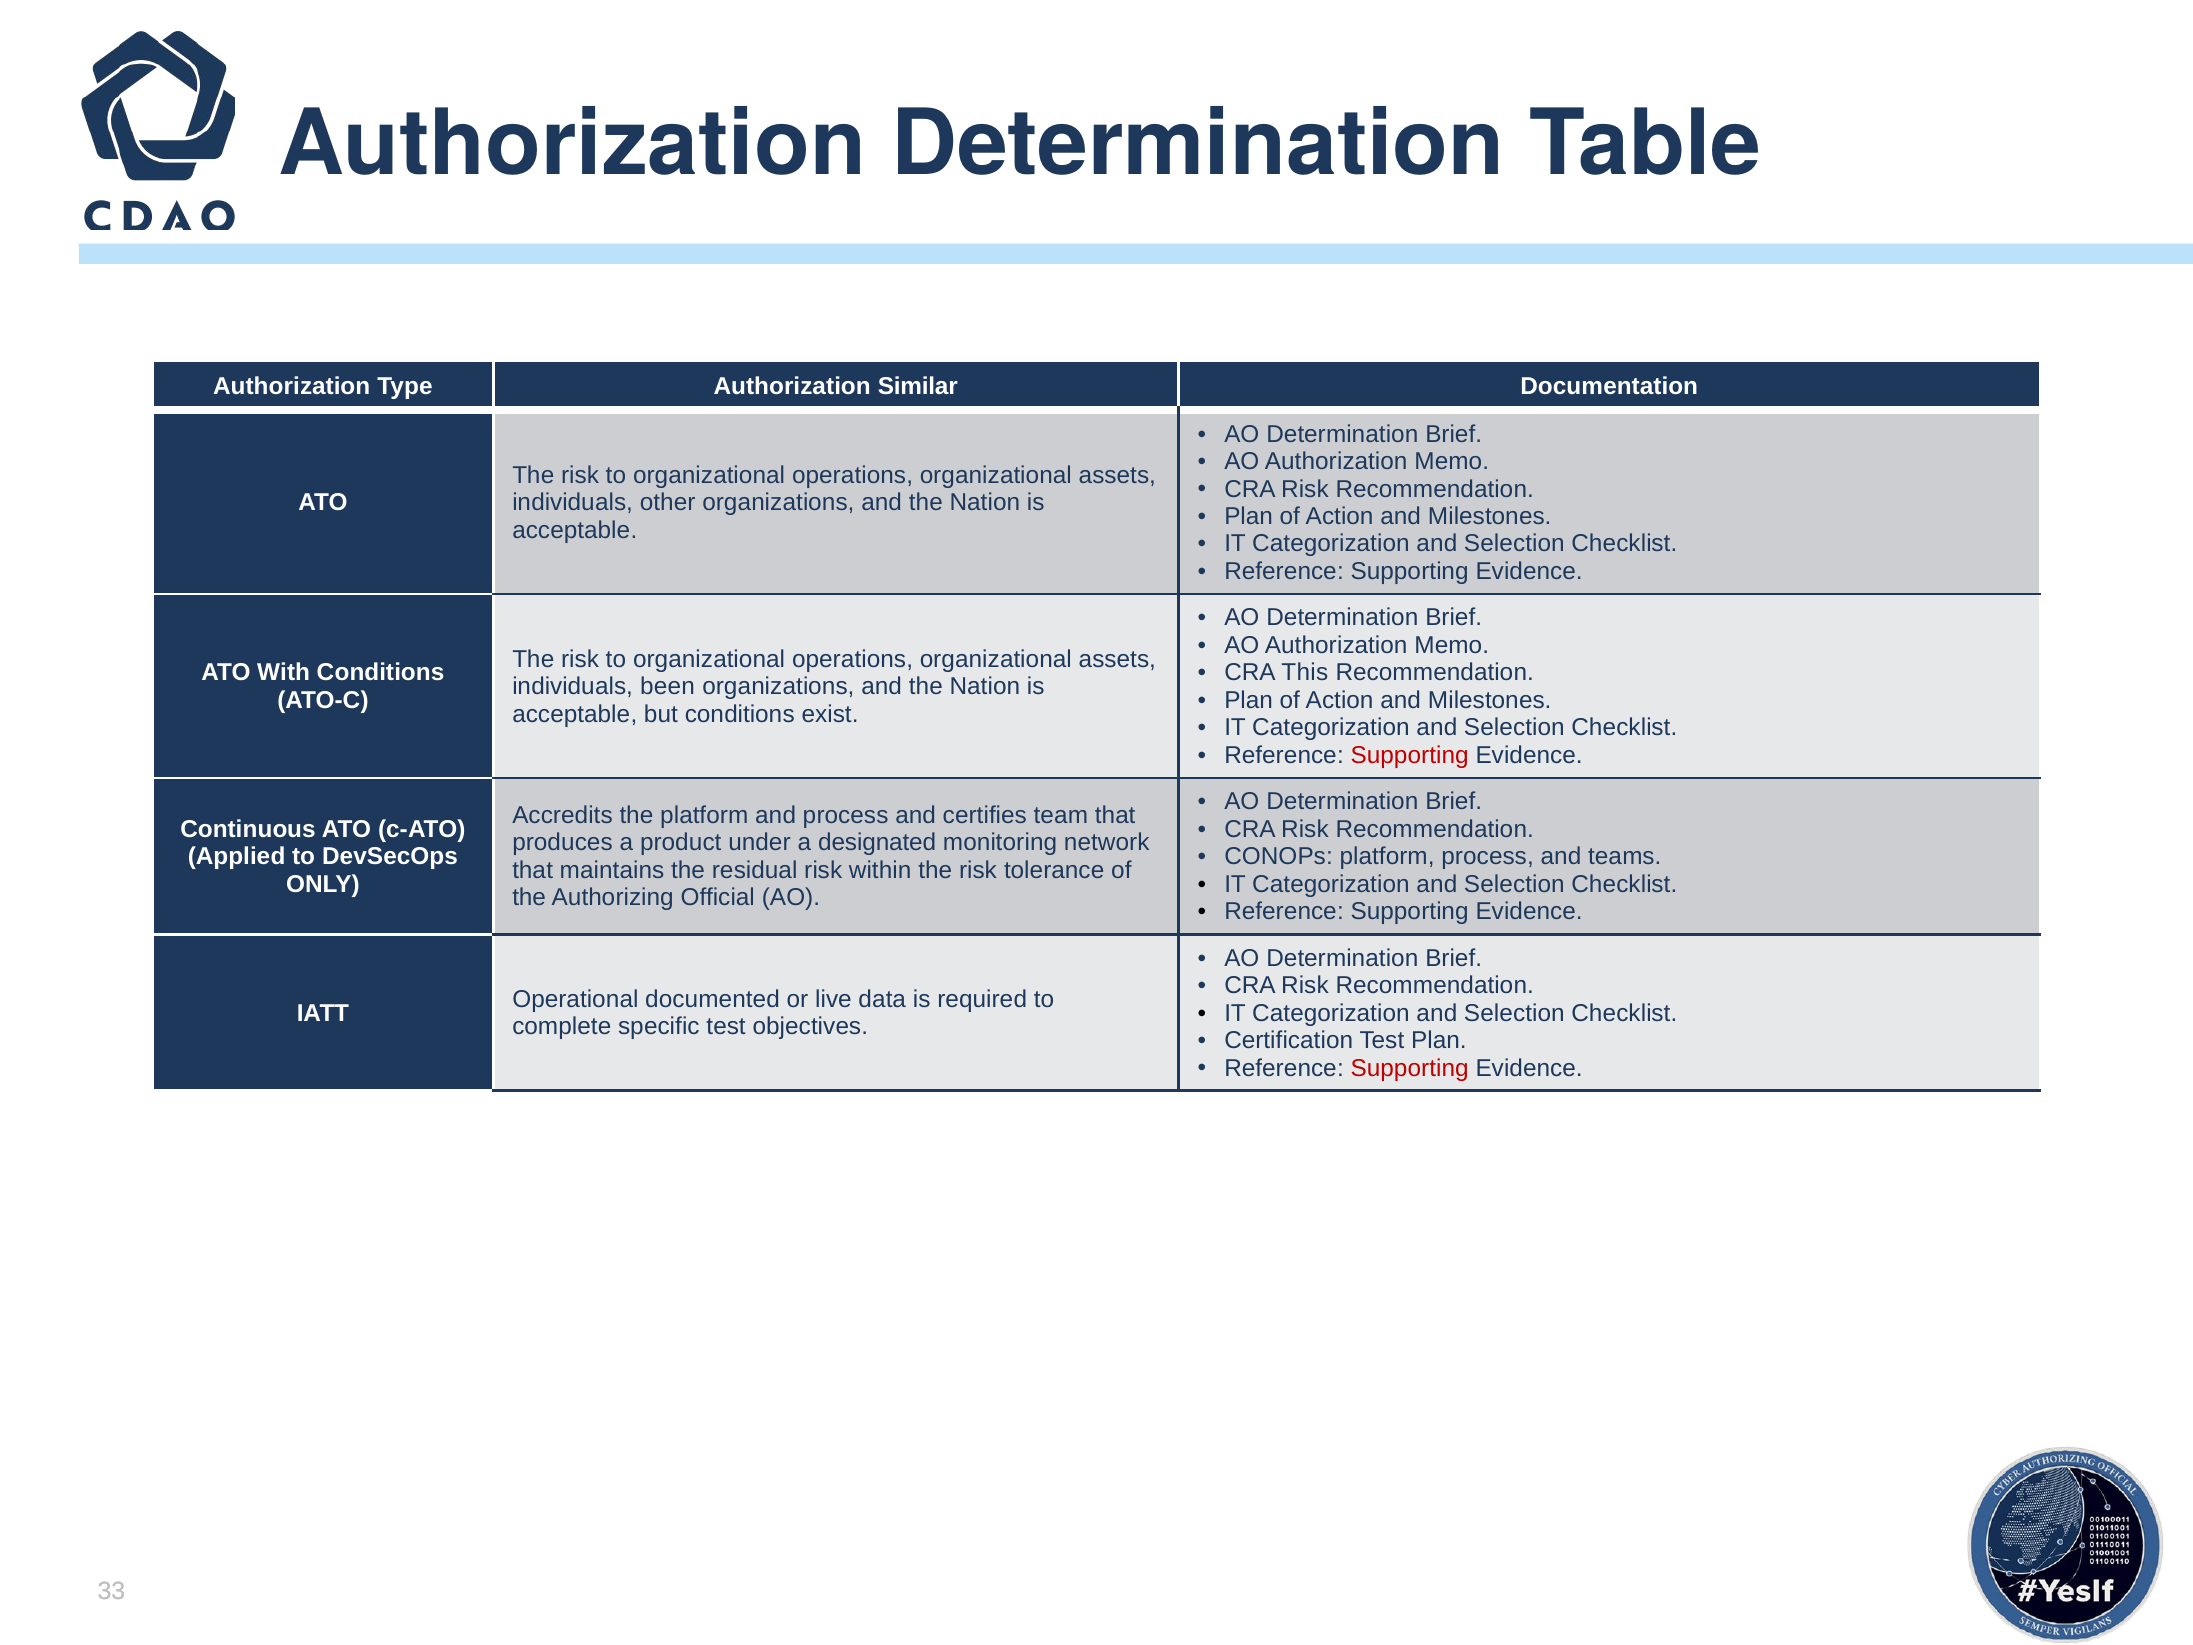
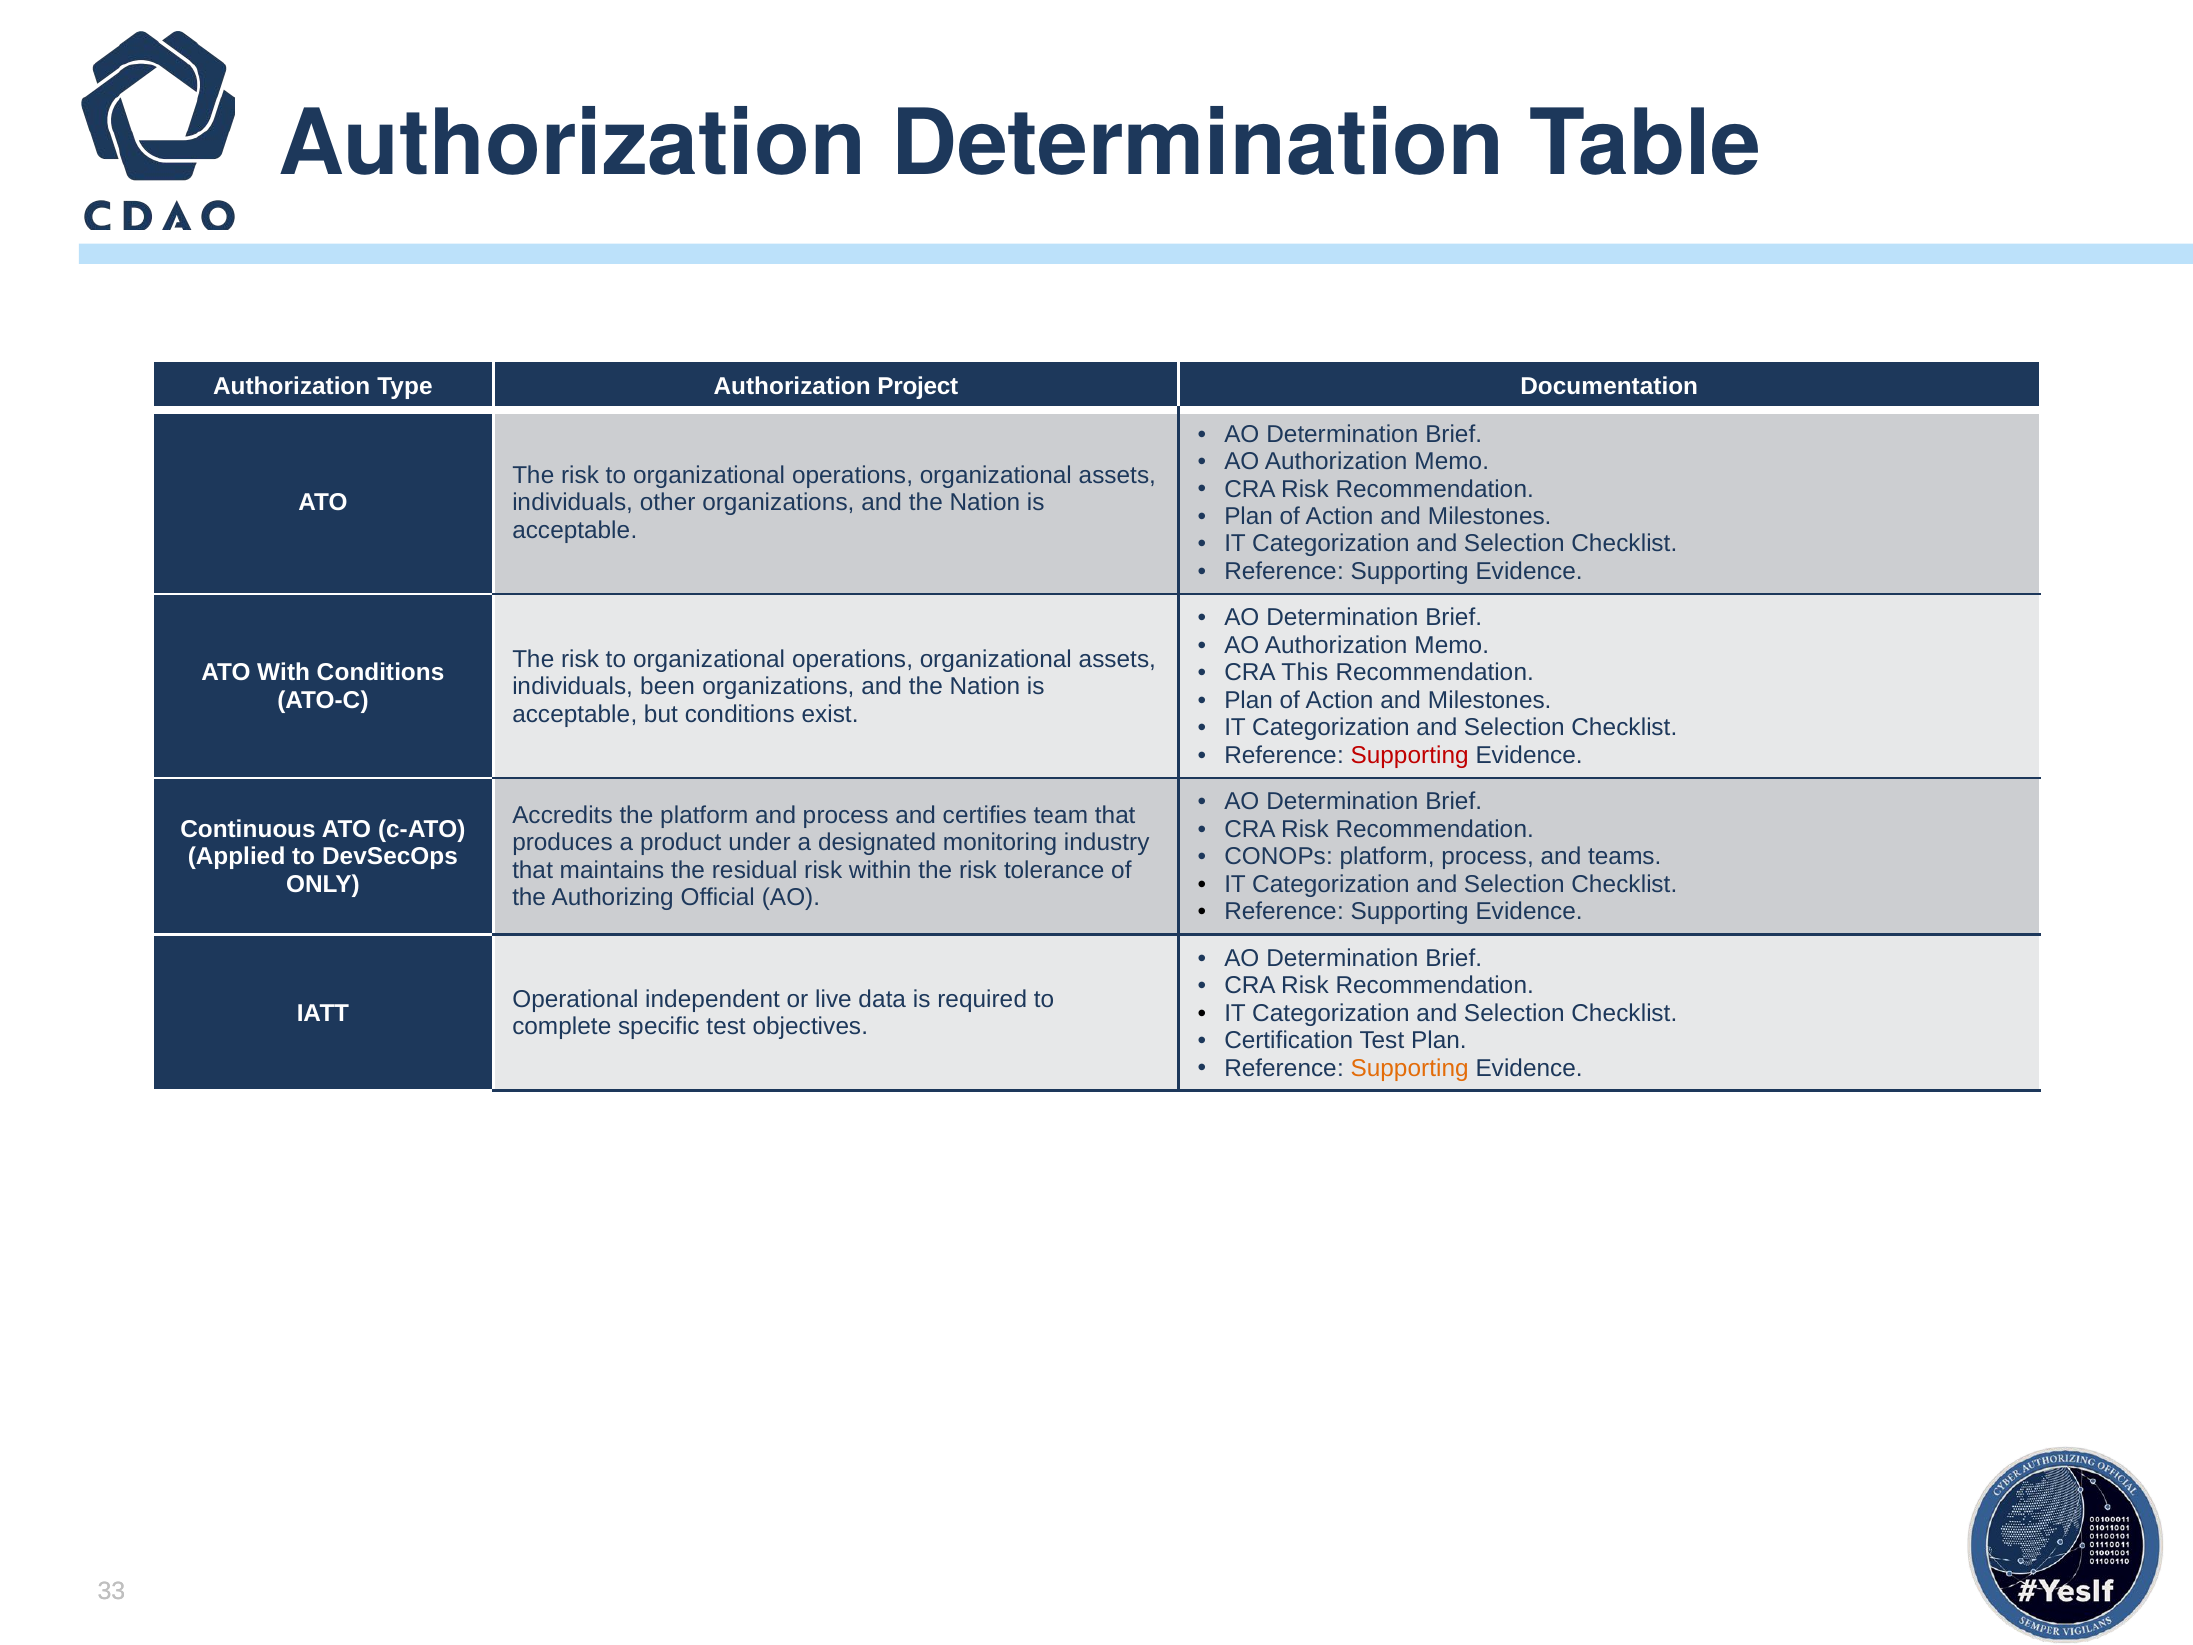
Similar: Similar -> Project (918, 386)
network: network -> industry (1107, 843)
documented: documented -> independent (713, 999)
Supporting colour: red -> orange (1410, 1068)
